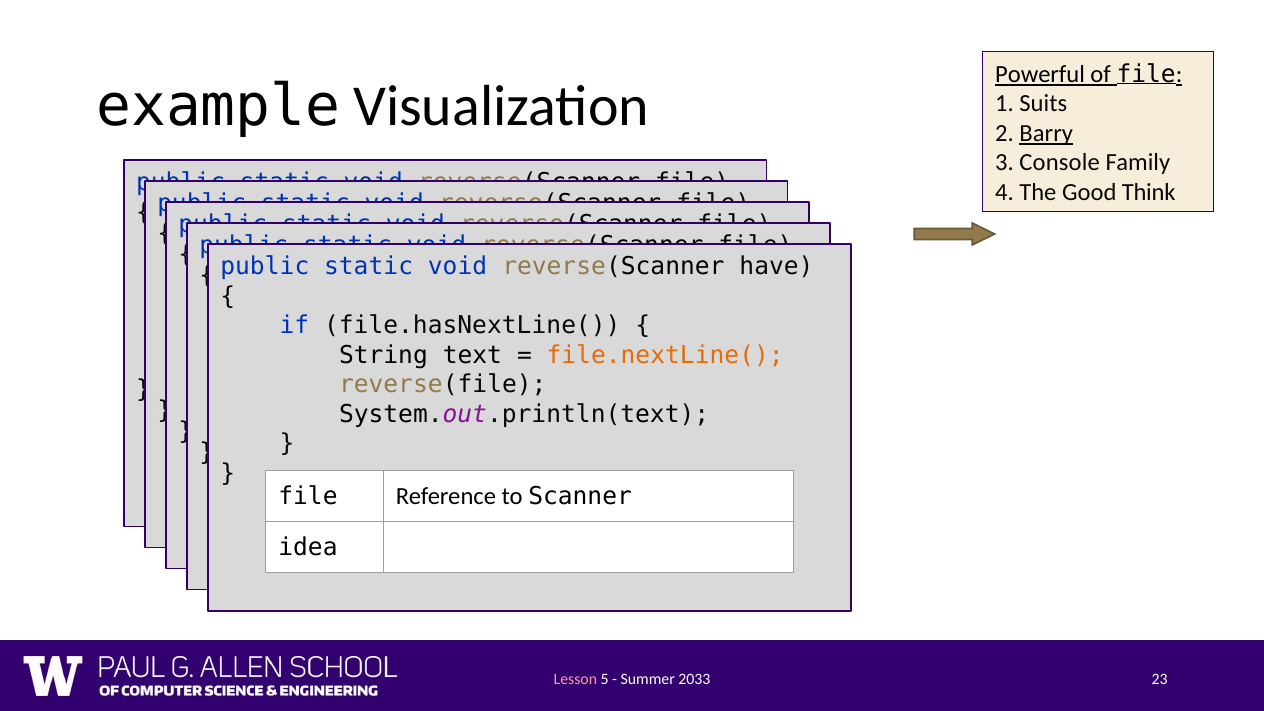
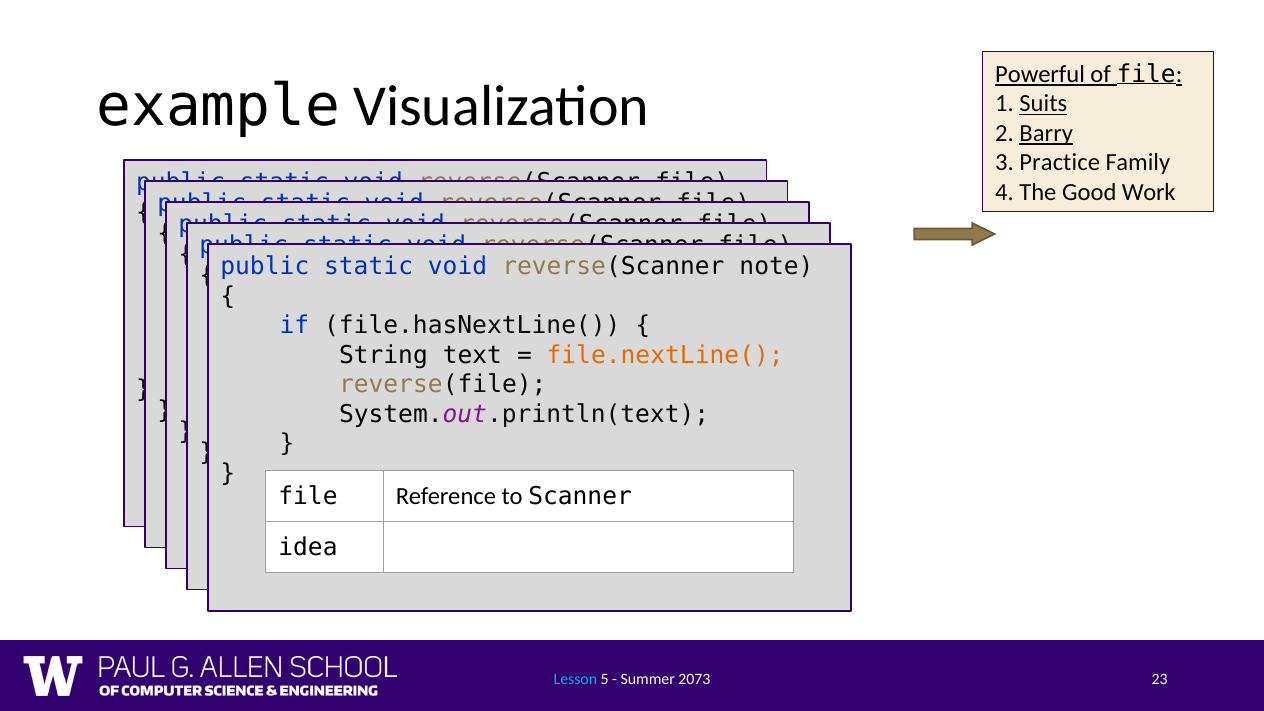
Suits underline: none -> present (1043, 104)
Console: Console -> Practice (1060, 163)
Think: Think -> Work (1149, 192)
have: have -> note (776, 267)
Lesson colour: pink -> light blue (575, 679)
2033: 2033 -> 2073 (694, 679)
